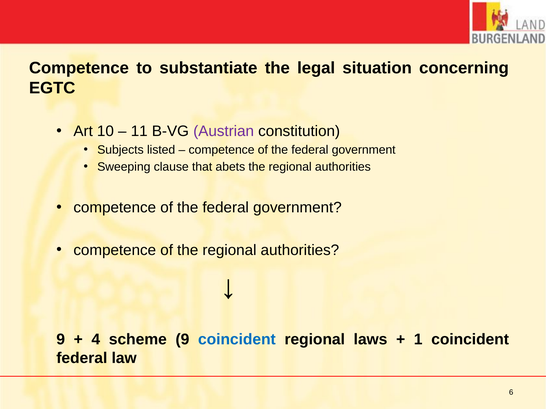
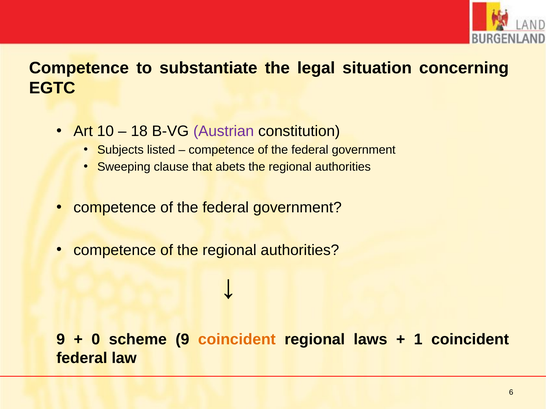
11: 11 -> 18 (139, 131)
4: 4 -> 0 (96, 340)
coincident colour: blue -> orange (237, 340)
